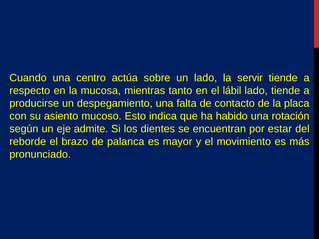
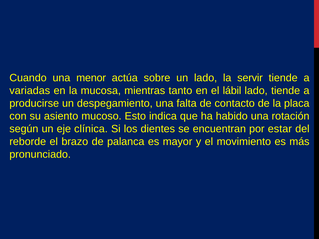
centro: centro -> menor (91, 78)
respecto: respecto -> variadas (30, 91)
admite: admite -> clínica (91, 129)
